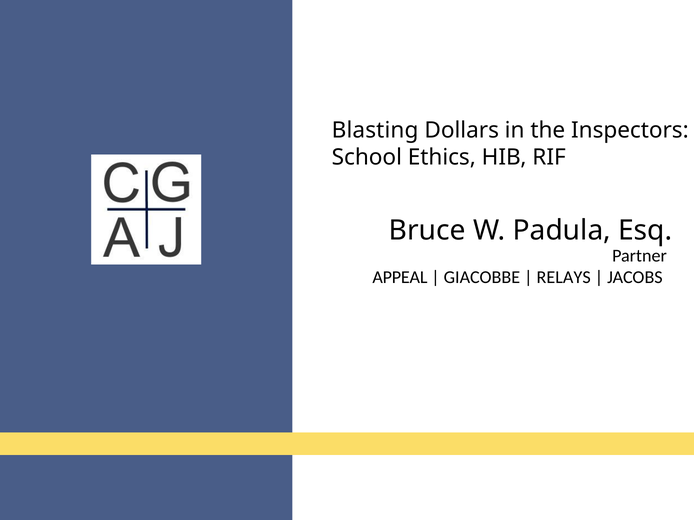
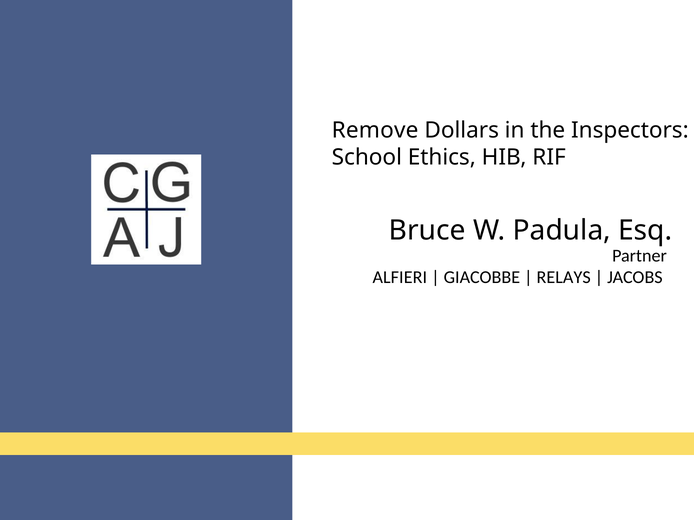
Blasting: Blasting -> Remove (375, 130)
APPEAL: APPEAL -> ALFIERI (400, 278)
